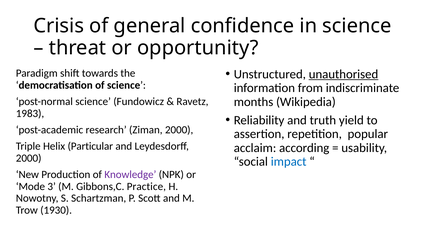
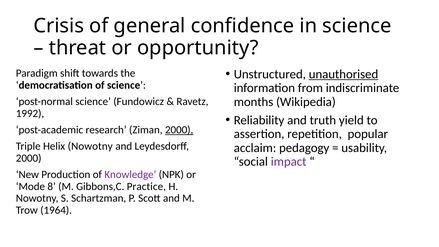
1983: 1983 -> 1992 (30, 113)
2000 underline: none -> present (179, 130)
Helix Particular: Particular -> Nowotny (90, 146)
according: according -> pedagogy (304, 148)
impact colour: blue -> purple (289, 162)
3: 3 -> 8 (52, 186)
1930: 1930 -> 1964 (56, 210)
